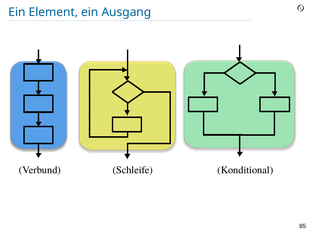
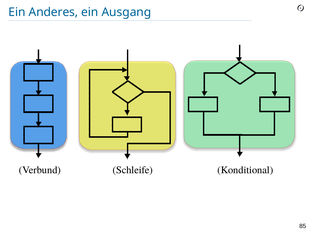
Element: Element -> Anderes (53, 12)
